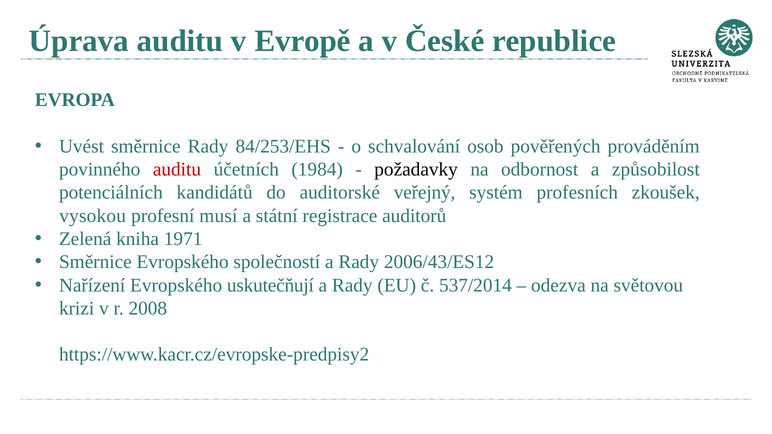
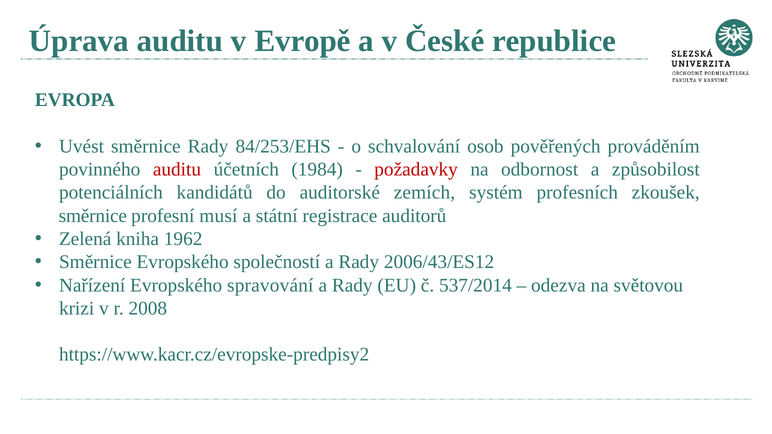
požadavky colour: black -> red (416, 170)
veřejný: veřejný -> zemích (424, 193)
vysokou: vysokou -> směrnice (93, 216)
1971: 1971 -> 1962 (183, 239)
uskutečňují: uskutečňují -> spravování (270, 285)
